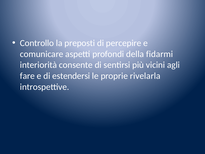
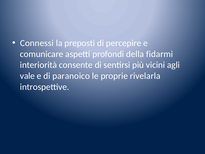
Controllo: Controllo -> Connessi (37, 43)
fare: fare -> vale (27, 76)
estendersi: estendersi -> paranoico (71, 76)
